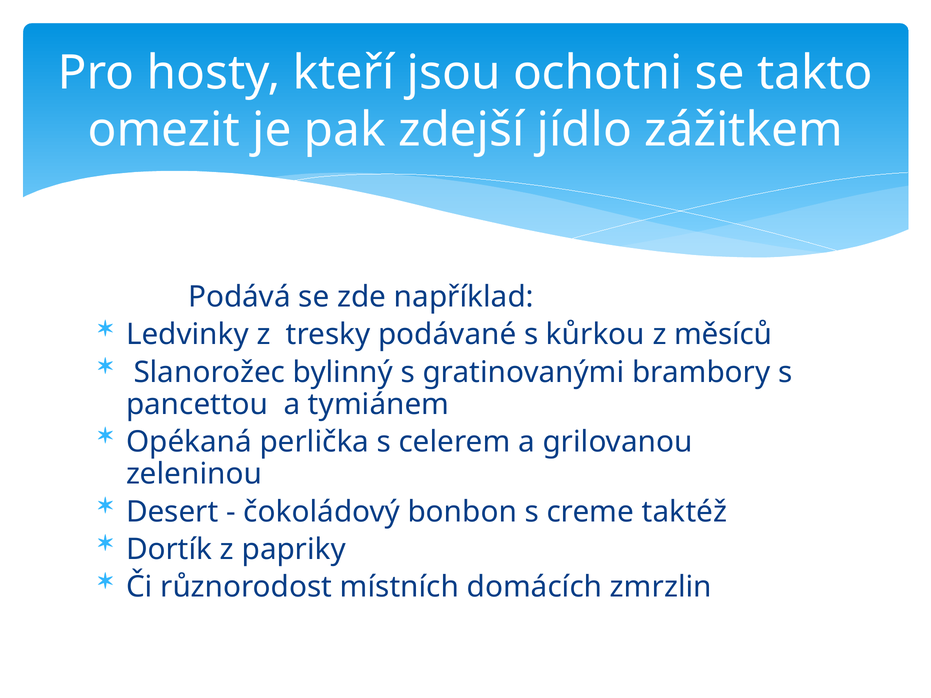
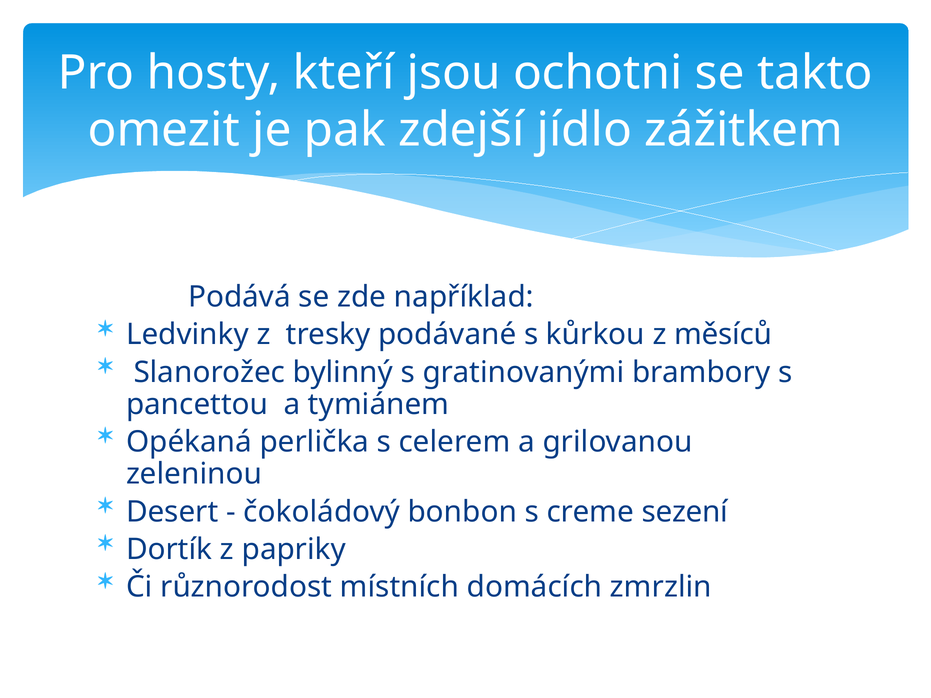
taktéž: taktéž -> sezení (685, 512)
